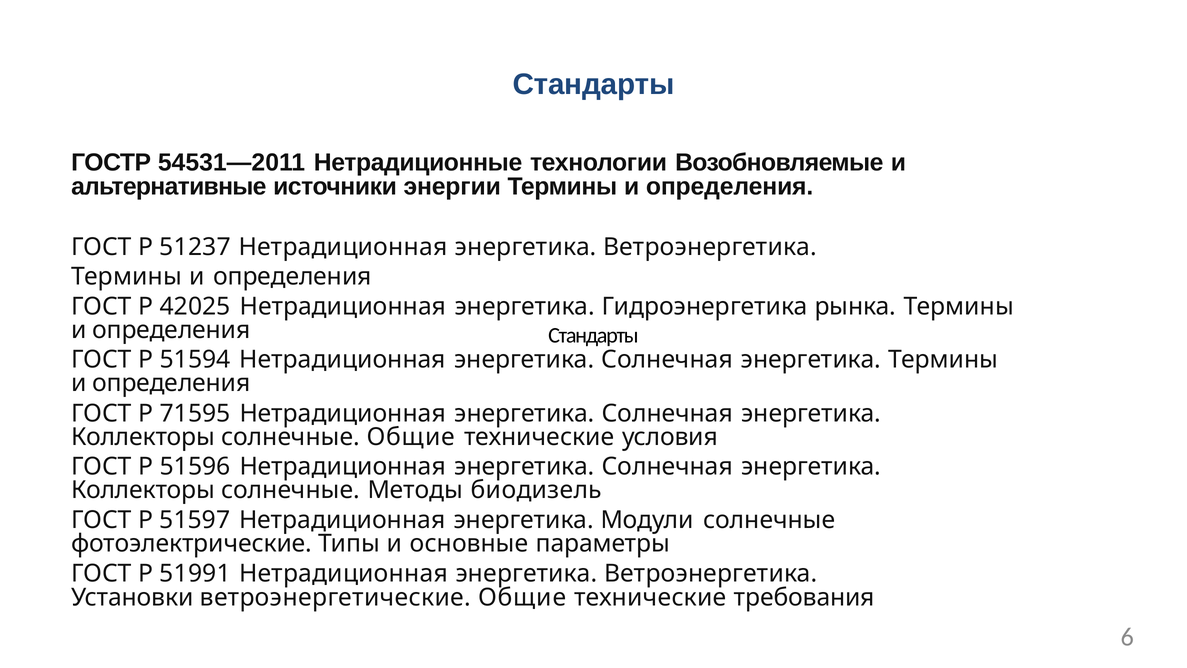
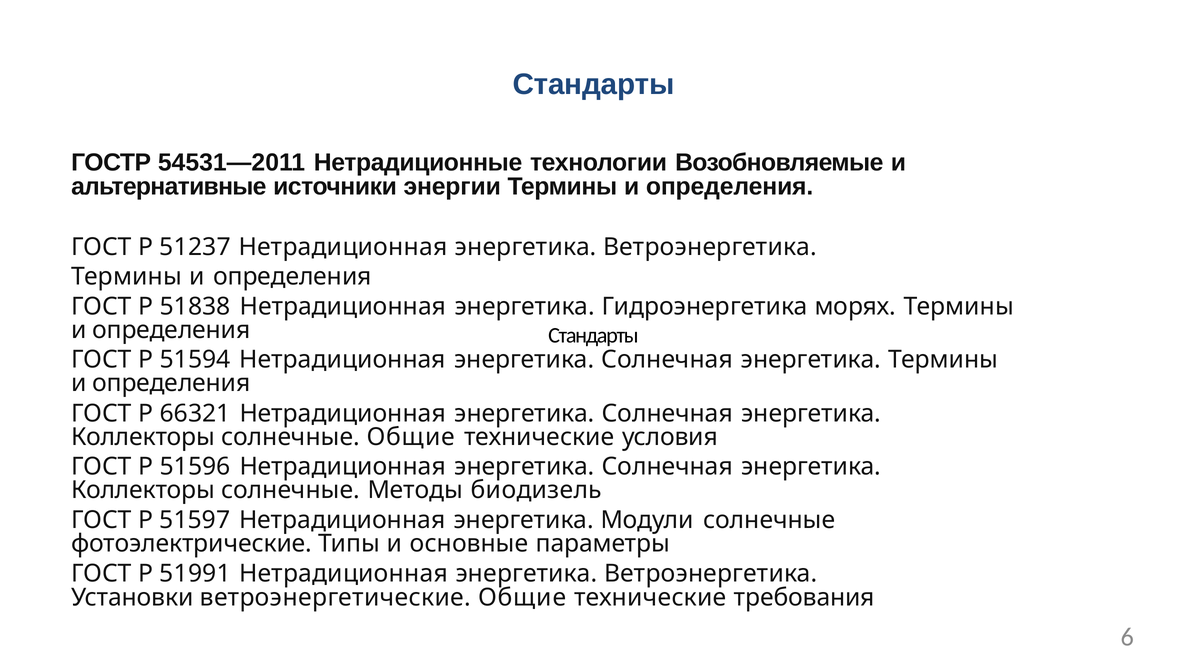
42025: 42025 -> 51838 (195, 306)
рынка: рынка -> морях (855, 306)
71595: 71595 -> 66321 (195, 413)
